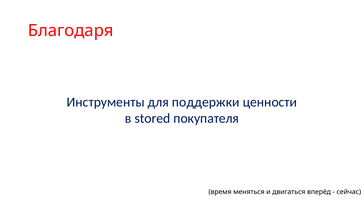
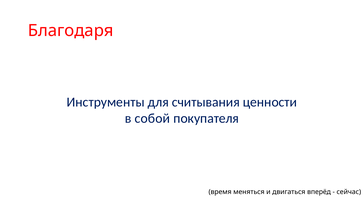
поддержки: поддержки -> считывания (206, 102)
stored: stored -> собой (152, 118)
